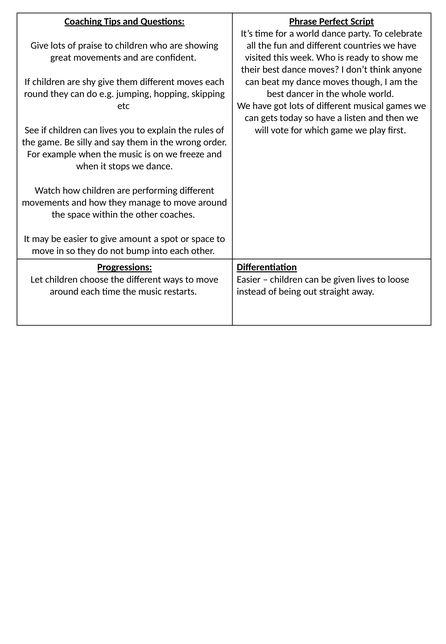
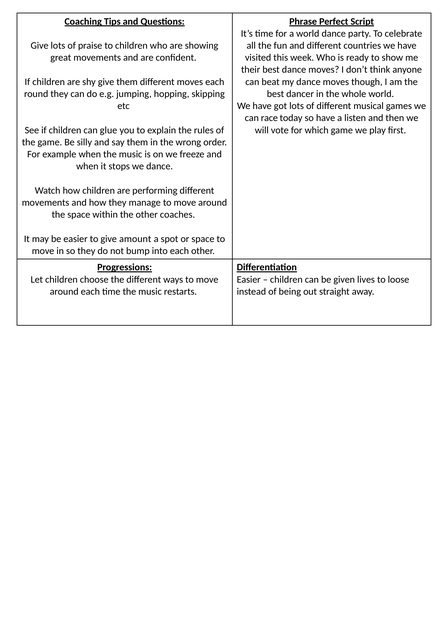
gets: gets -> race (269, 118)
can lives: lives -> glue (109, 130)
